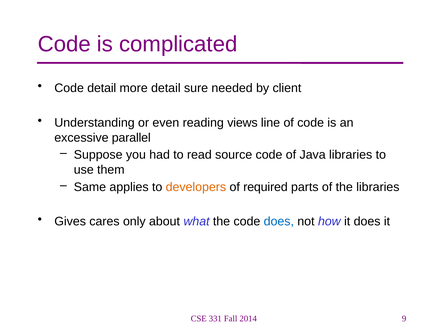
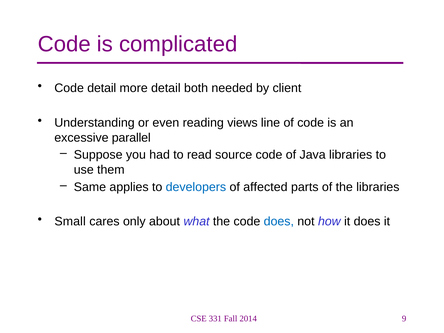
sure: sure -> both (196, 88)
developers colour: orange -> blue (196, 187)
required: required -> affected (265, 187)
Gives: Gives -> Small (70, 222)
